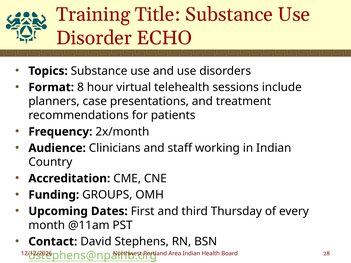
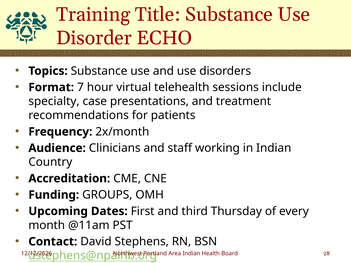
8: 8 -> 7 (81, 87)
planners: planners -> specialty (54, 101)
